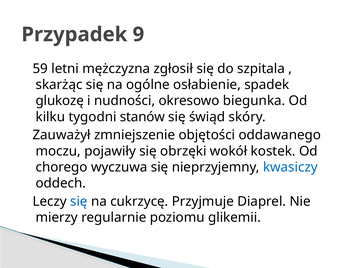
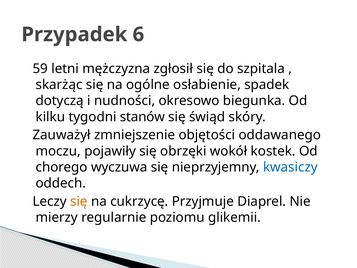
9: 9 -> 6 (138, 34)
glukozę: glukozę -> dotyczą (60, 101)
się colour: blue -> orange (79, 201)
